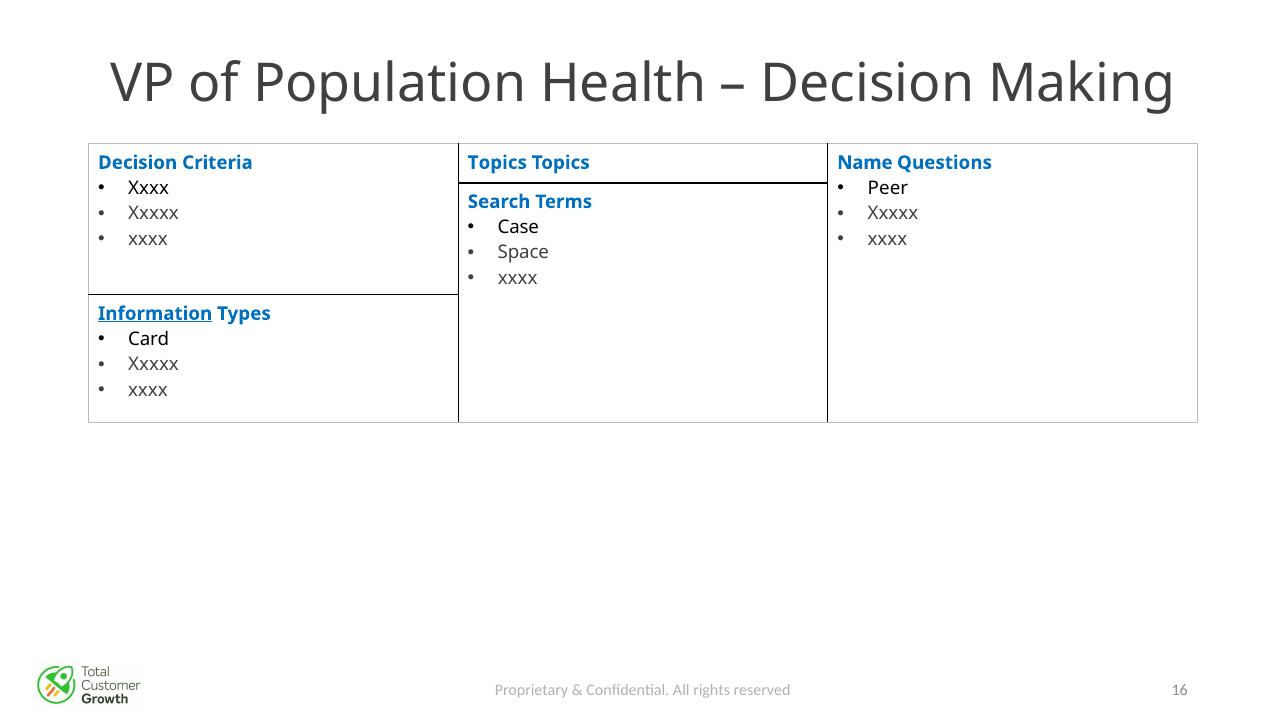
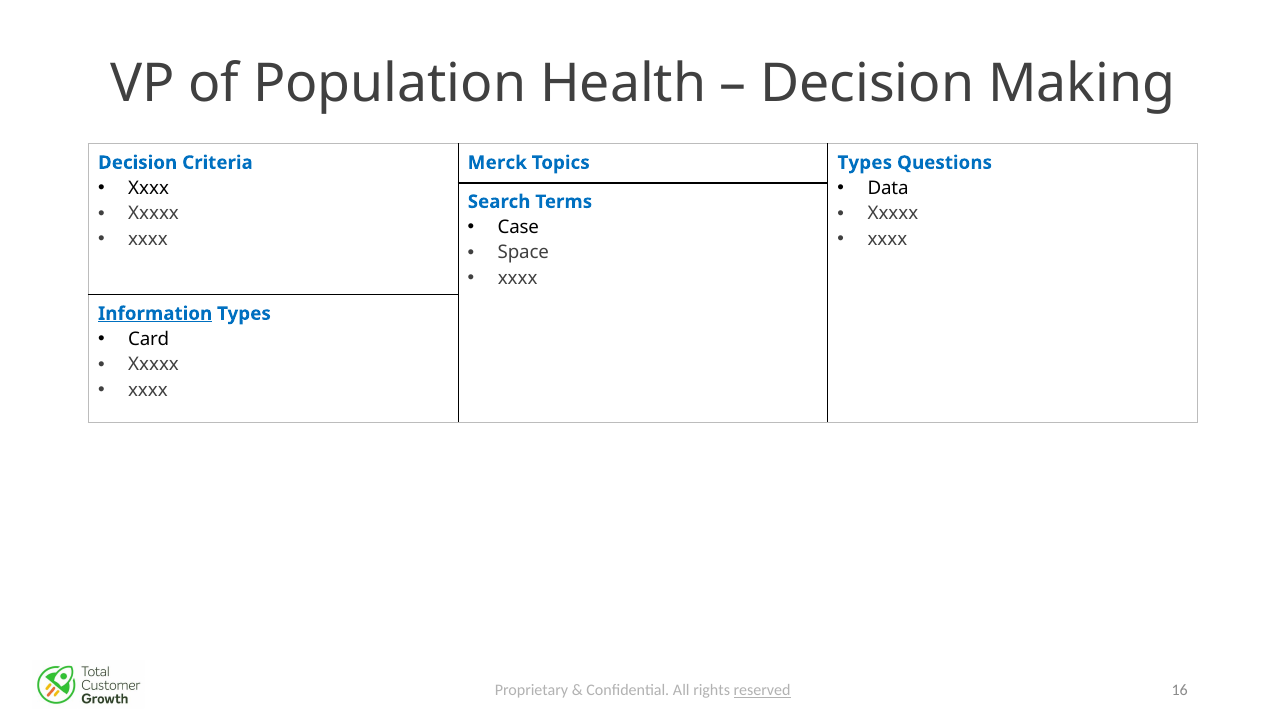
Topics: Topics -> Merck (497, 163)
Topics Name: Name -> Types (865, 163)
Peer: Peer -> Data (888, 188)
reserved underline: none -> present (762, 691)
